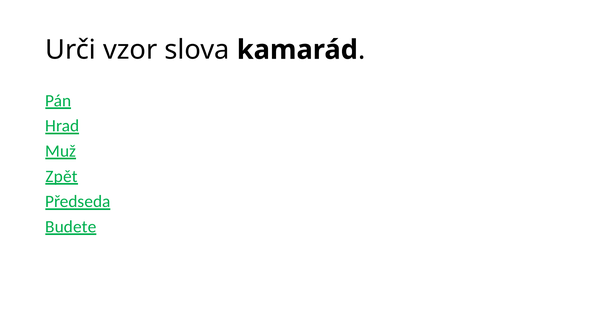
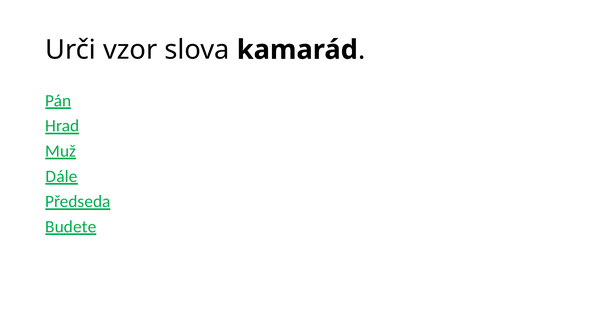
Zpět: Zpět -> Dále (62, 176)
